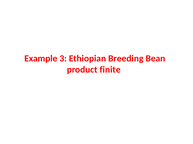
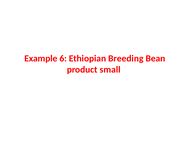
3: 3 -> 6 (63, 59)
finite: finite -> small (110, 70)
